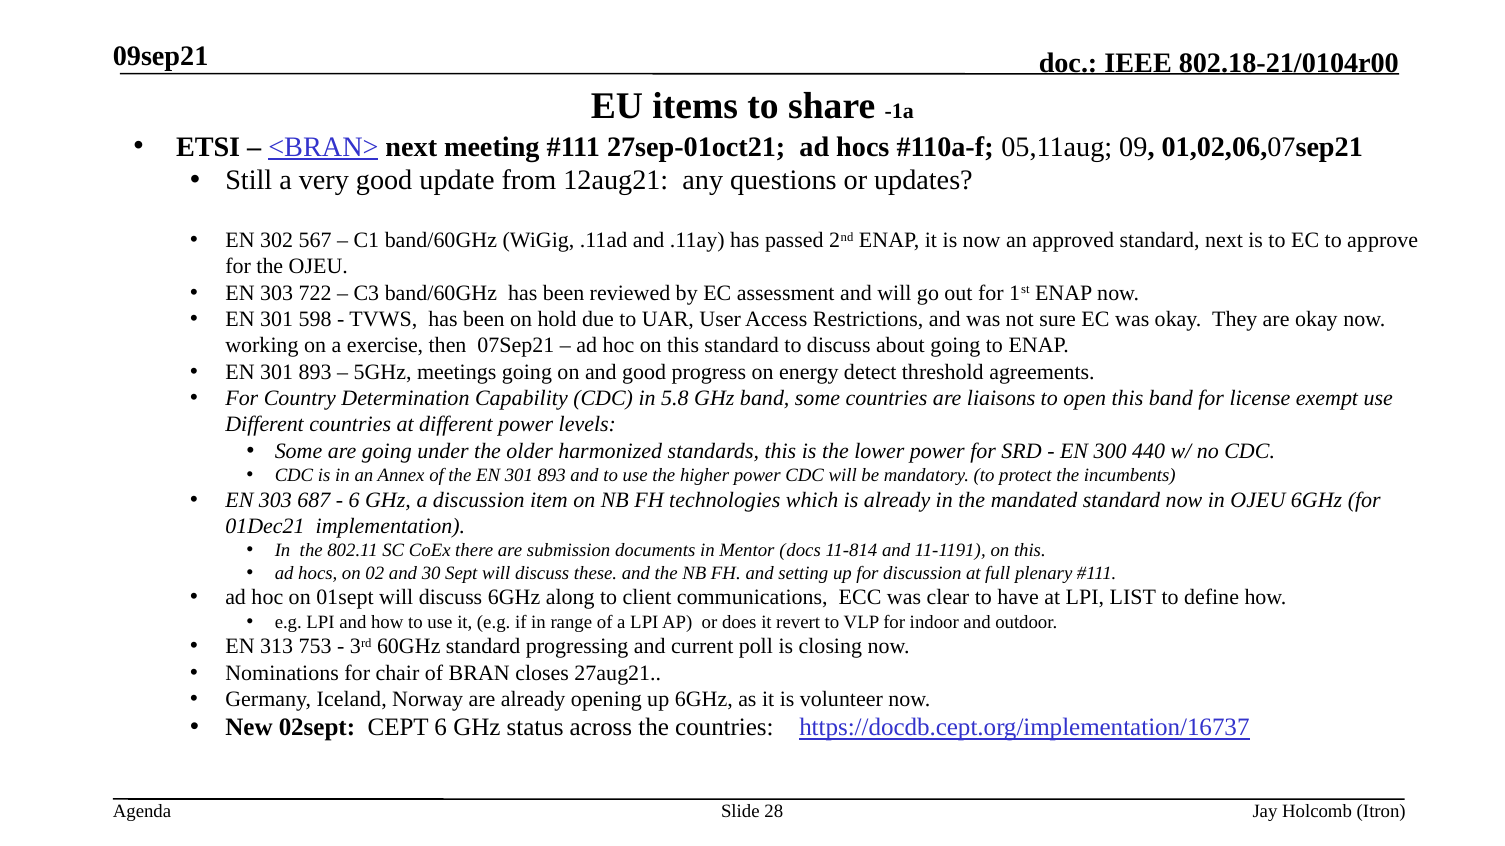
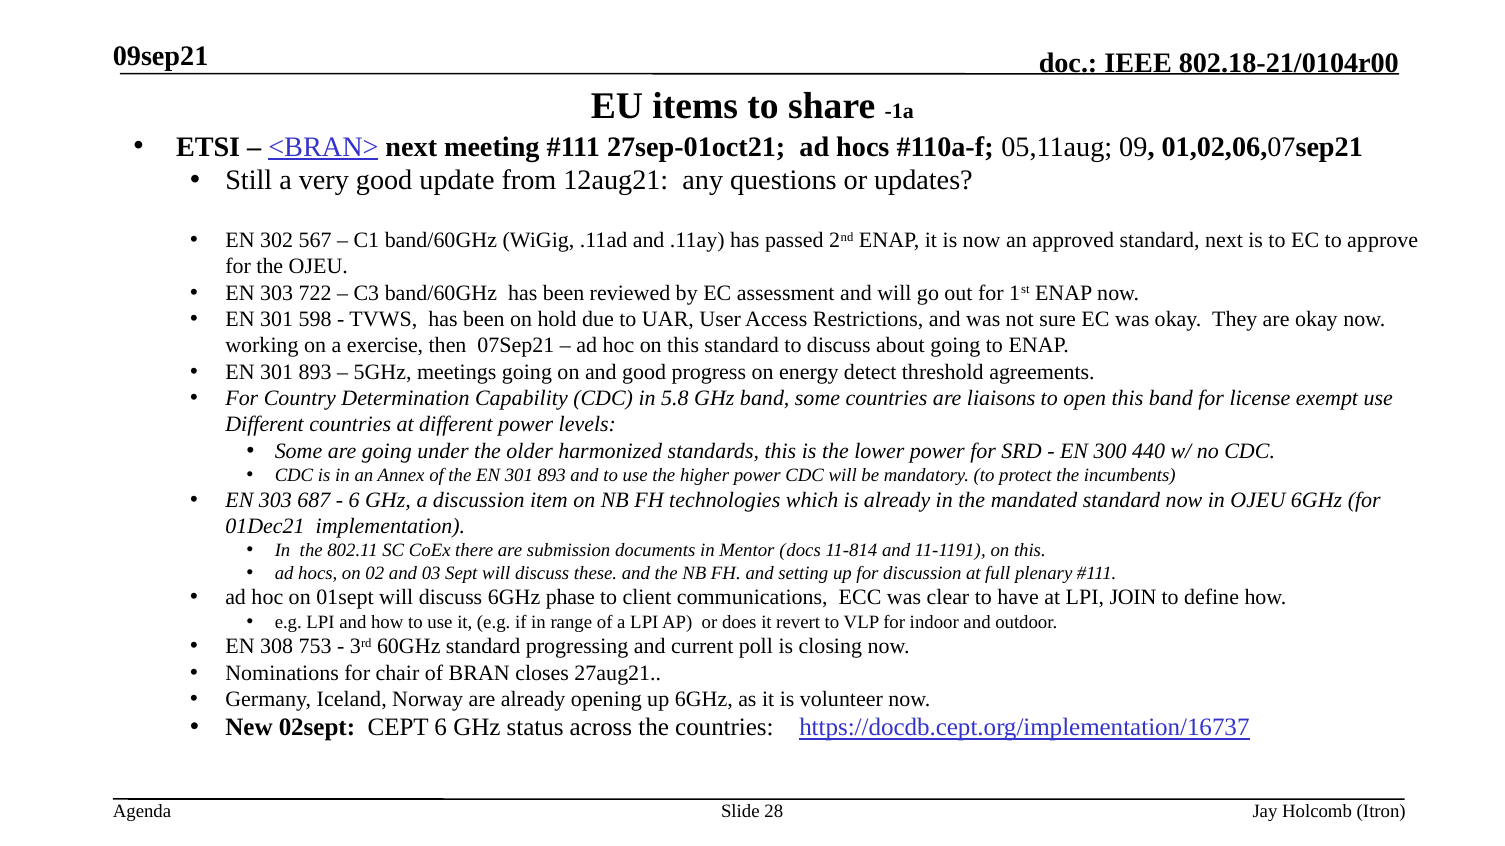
30: 30 -> 03 (431, 573)
along: along -> phase (570, 598)
LIST: LIST -> JOIN (1133, 598)
313: 313 -> 308 (277, 647)
